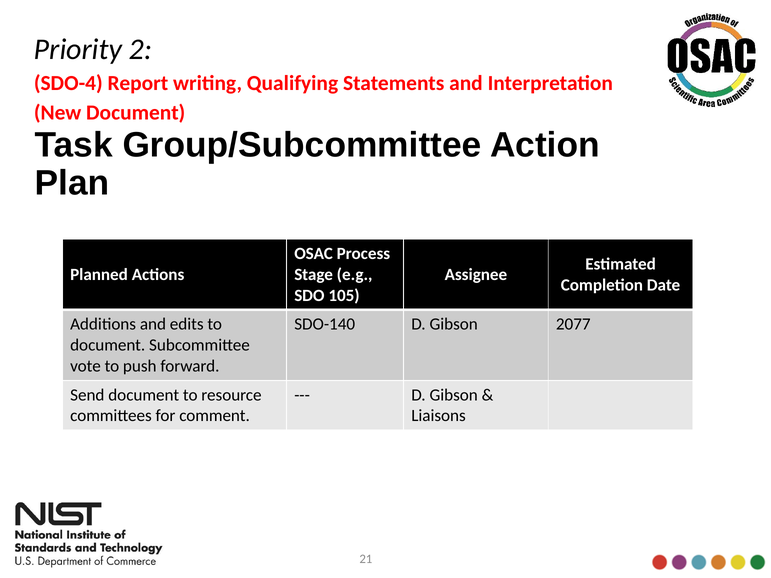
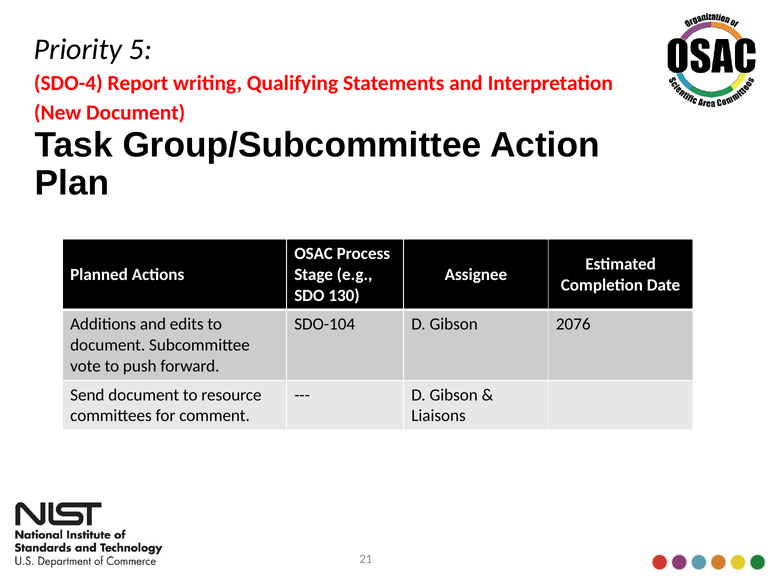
2: 2 -> 5 (141, 49)
105: 105 -> 130 (344, 296)
SDO-140: SDO-140 -> SDO-104 (325, 324)
2077: 2077 -> 2076 (573, 324)
